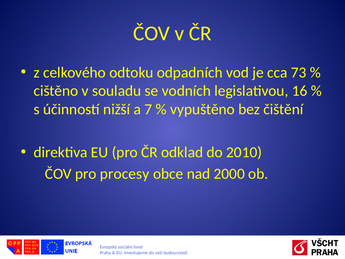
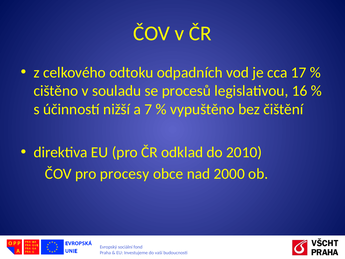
73: 73 -> 17 (299, 72)
vodních: vodních -> procesů (186, 91)
